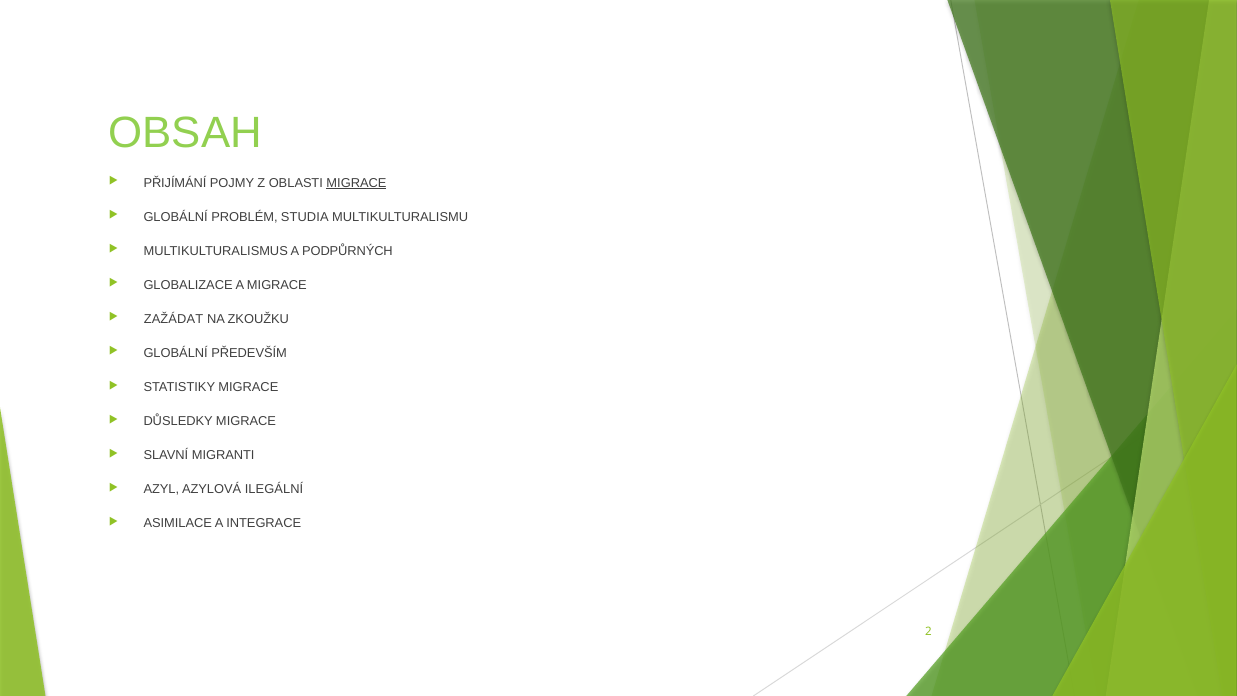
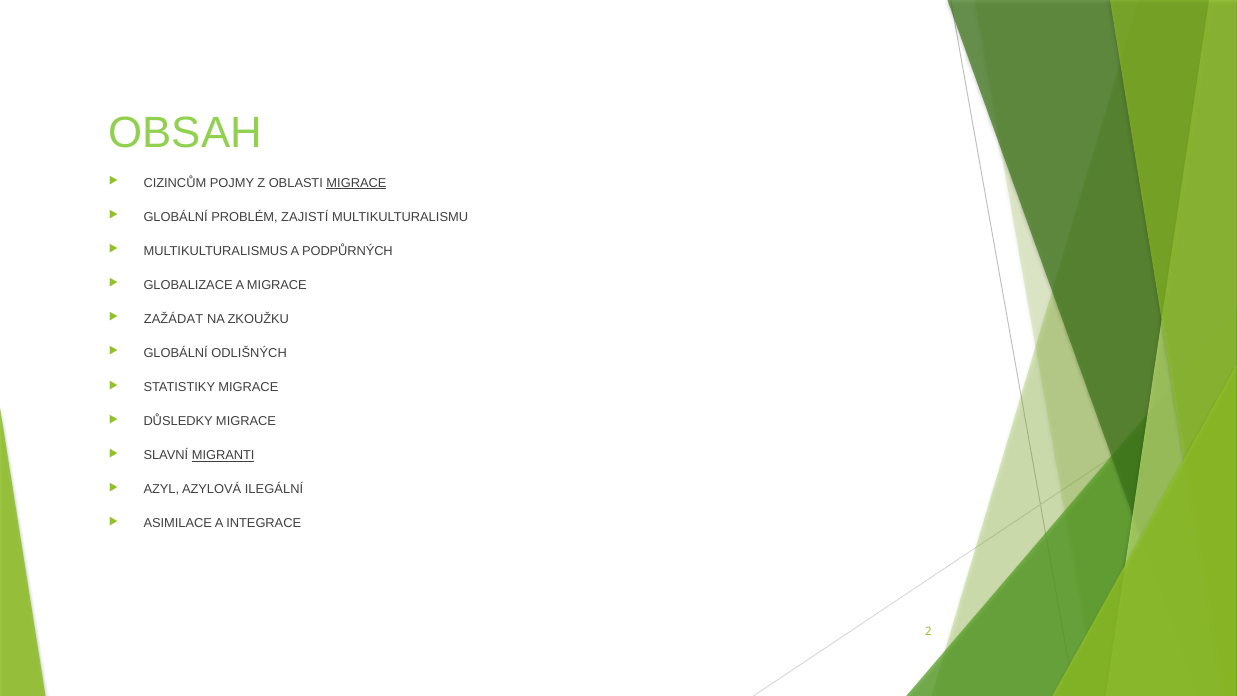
PŘIJÍMÁNÍ: PŘIJÍMÁNÍ -> CIZINCŮM (175, 183)
STUDIA: STUDIA -> ZAJISTÍ (305, 217)
PŘEDEVŠÍM: PŘEDEVŠÍM -> ODLIŠNÝCH (249, 353)
MIGRANTI underline: none -> present (223, 455)
